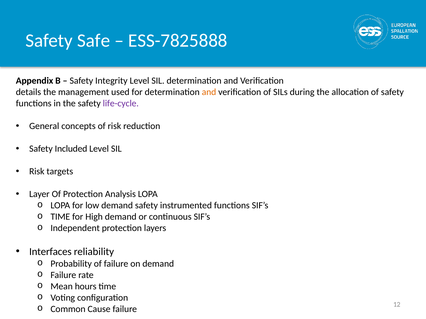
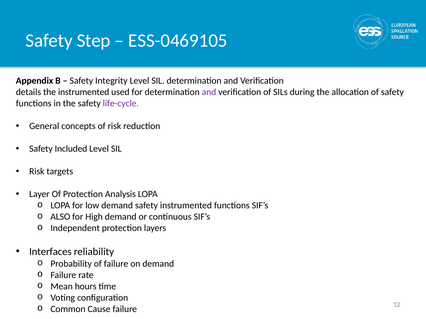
Safe: Safe -> Step (94, 41)
ESS-7825888: ESS-7825888 -> ESS-0469105 (178, 41)
the management: management -> instrumented (84, 92)
and colour: orange -> purple (209, 92)
TIME: TIME -> ALSO (60, 217)
